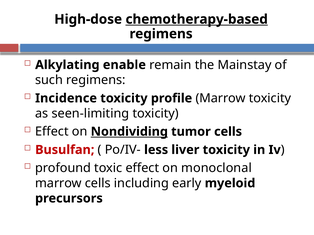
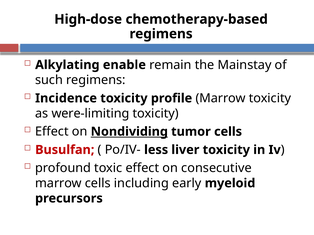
chemotherapy-based underline: present -> none (197, 19)
seen-limiting: seen-limiting -> were-limiting (90, 114)
monoclonal: monoclonal -> consecutive (216, 168)
